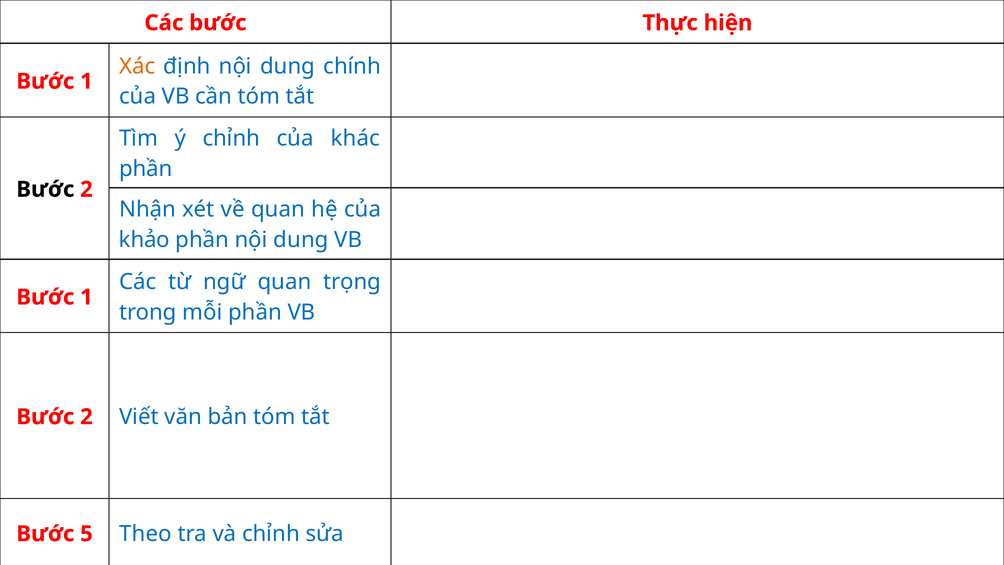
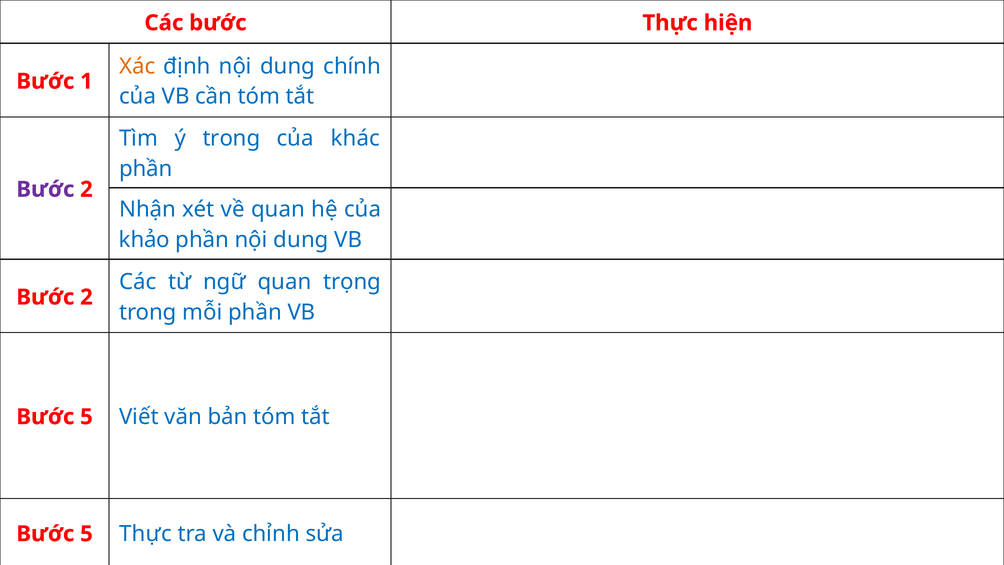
ý chỉnh: chỉnh -> trong (231, 138)
Bước colour: black -> purple (45, 189)
1: 1 -> 2 (86, 297)
2: 2 -> 5 (86, 417)
5 Theo: Theo -> Thực (145, 534)
